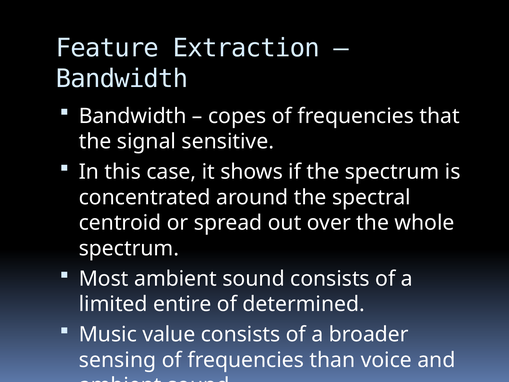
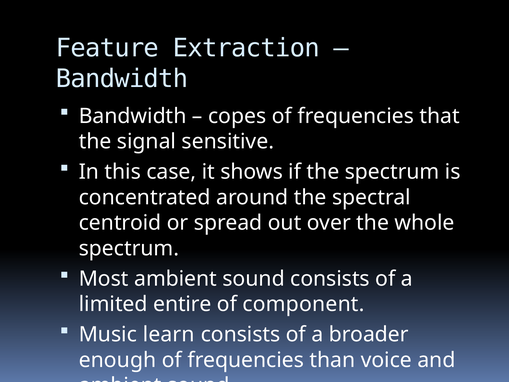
determined: determined -> component (304, 304)
value: value -> learn (169, 334)
sensing: sensing -> enough (118, 360)
